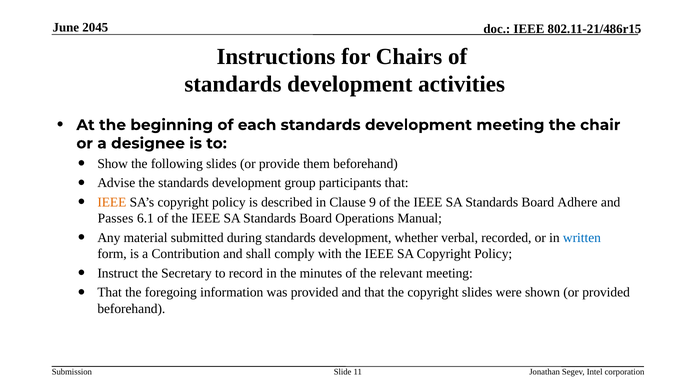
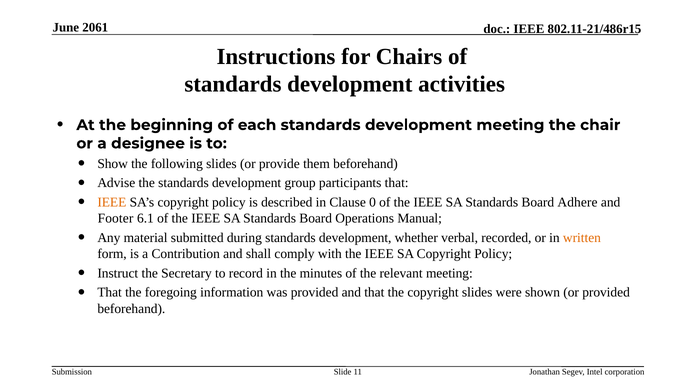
2045: 2045 -> 2061 (95, 27)
9: 9 -> 0 (373, 202)
Passes: Passes -> Footer (116, 219)
written colour: blue -> orange (582, 238)
